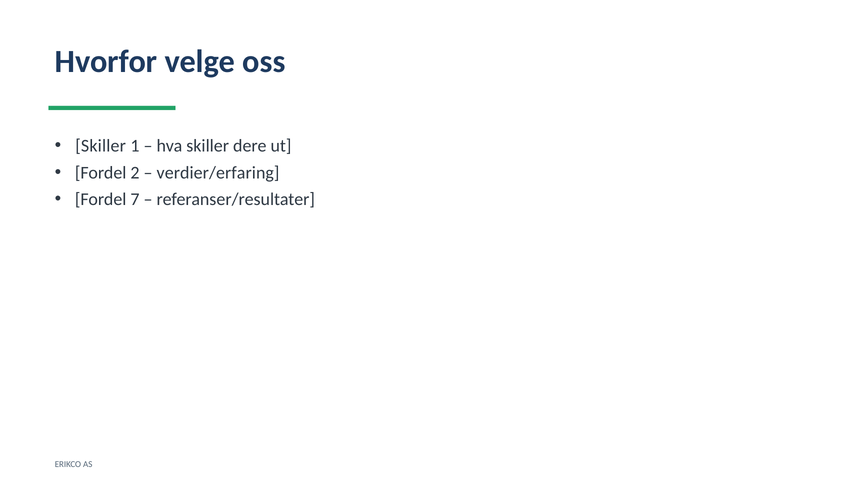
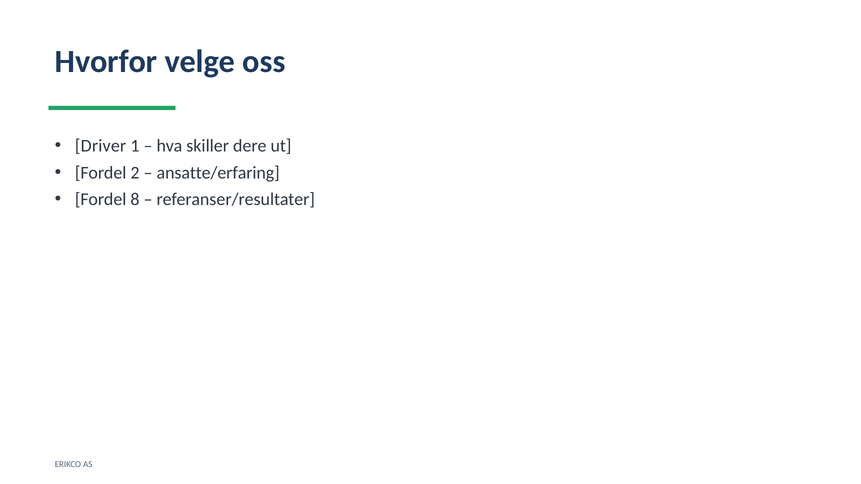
Skiller: Skiller -> Driver (101, 146)
verdier/erfaring: verdier/erfaring -> ansatte/erfaring (218, 173)
7: 7 -> 8 (135, 200)
